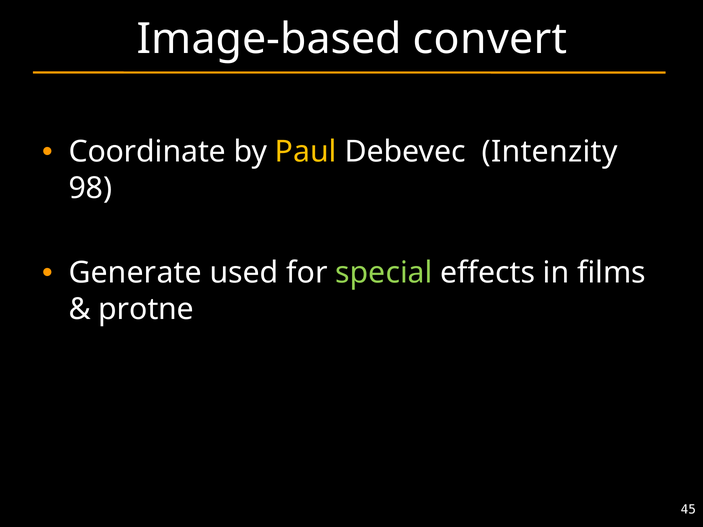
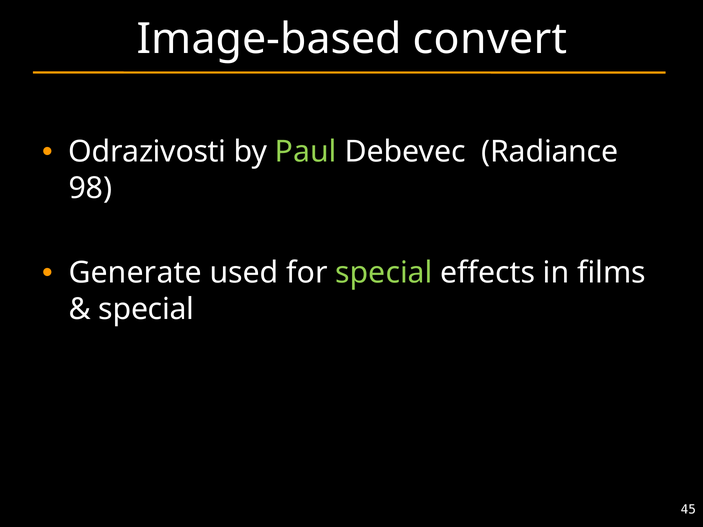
Coordinate: Coordinate -> Odrazivosti (147, 152)
Paul colour: yellow -> light green (306, 152)
Intenzity: Intenzity -> Radiance (550, 152)
protne: protne -> special (146, 309)
